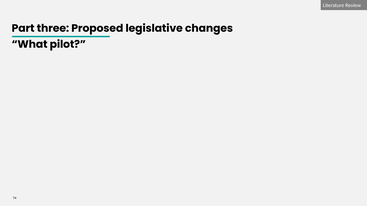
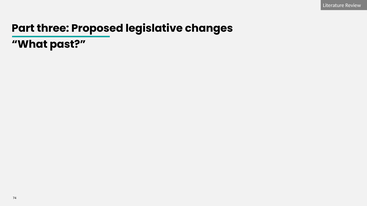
pilot: pilot -> past (68, 45)
